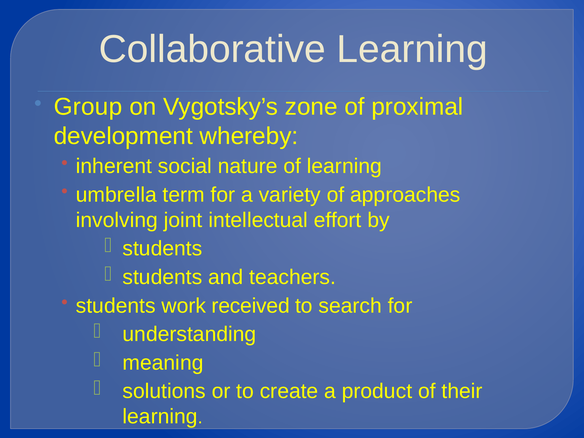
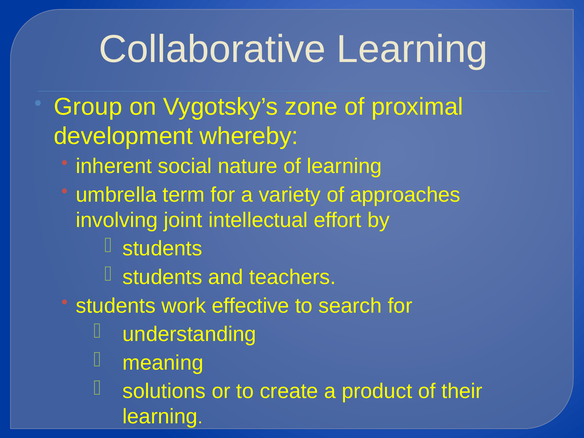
received: received -> effective (251, 306)
